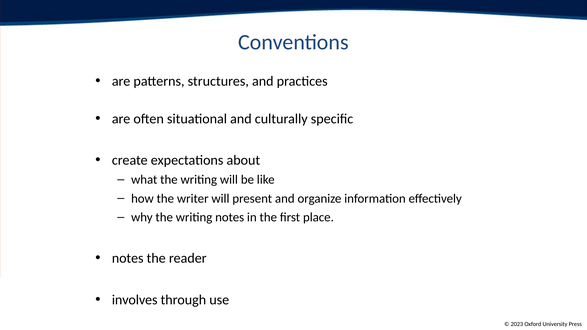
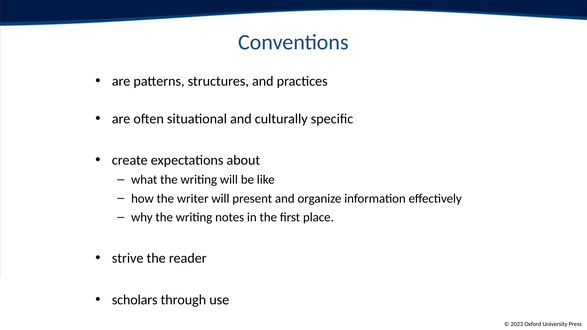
notes: notes -> strive (128, 258)
involves: involves -> scholars (135, 300)
